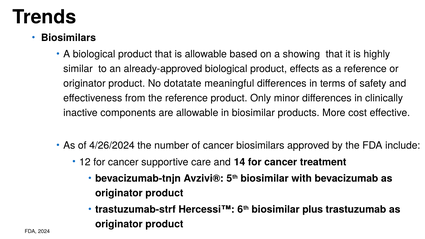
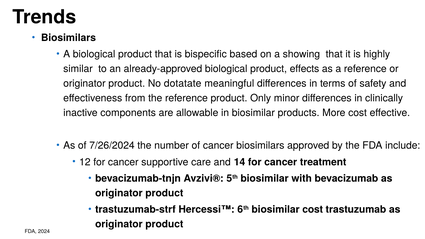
is allowable: allowable -> bispecific (206, 54)
4/26/2024: 4/26/2024 -> 7/26/2024 (112, 146)
biosimilar plus: plus -> cost (313, 210)
